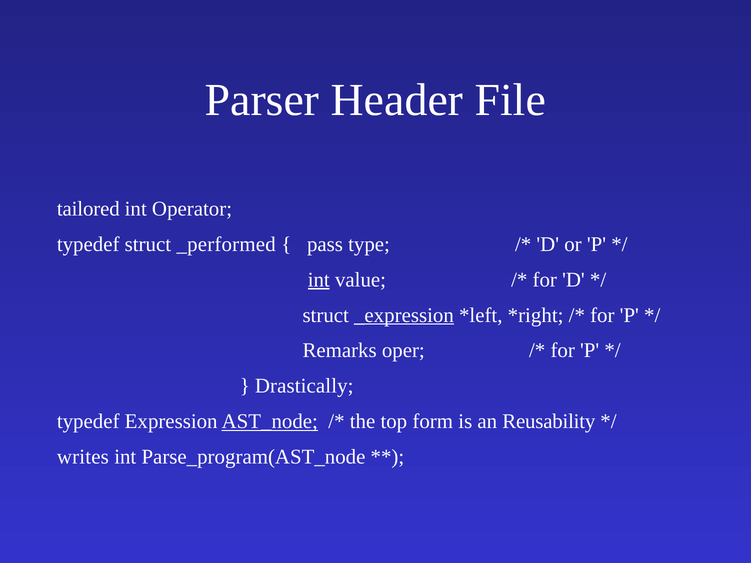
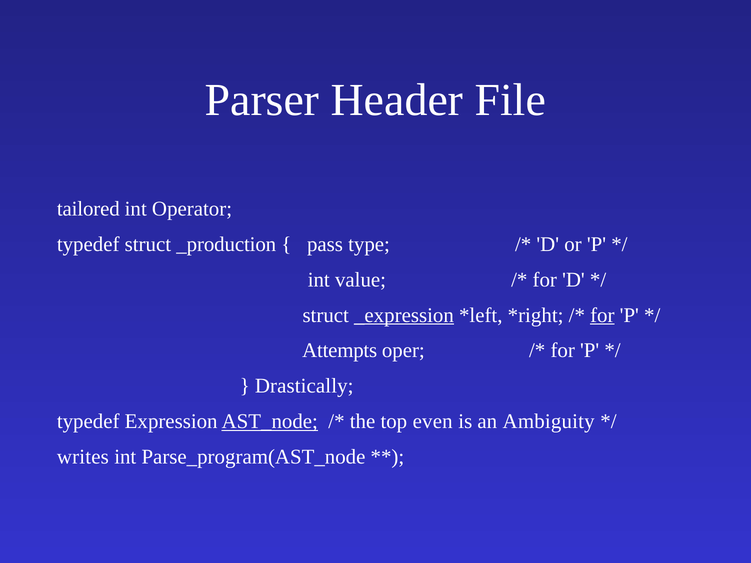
_performed: _performed -> _production (226, 244)
int underline: present -> none (319, 280)
for underline: none -> present (602, 315)
Remarks: Remarks -> Attempts (340, 351)
form: form -> even (433, 422)
Reusability: Reusability -> Ambiguity (549, 422)
